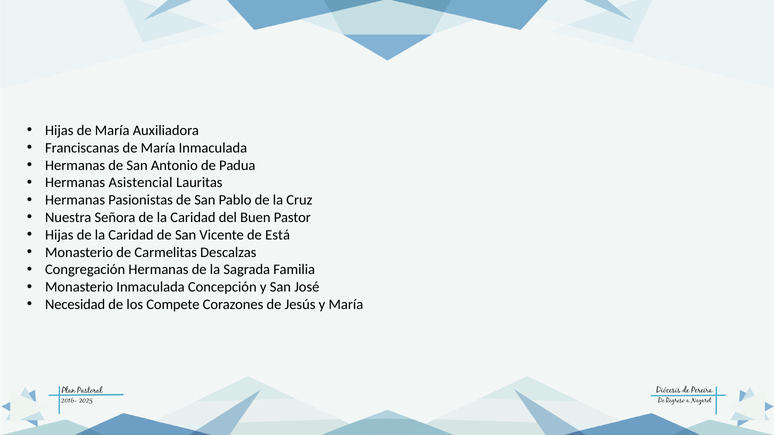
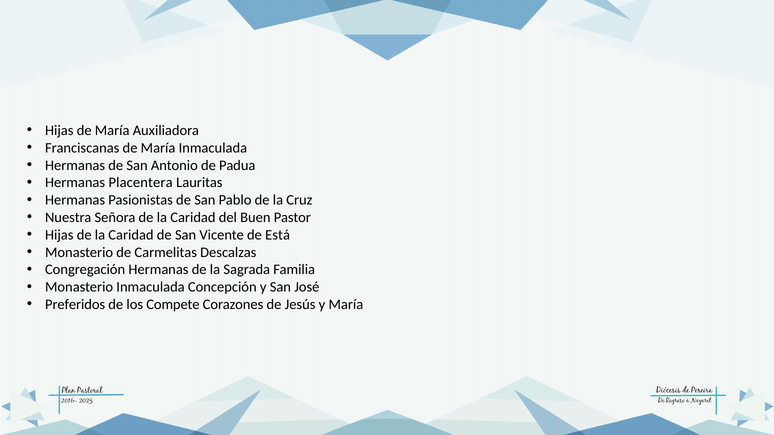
Asistencial: Asistencial -> Placentera (141, 183)
Necesidad: Necesidad -> Preferidos (75, 305)
